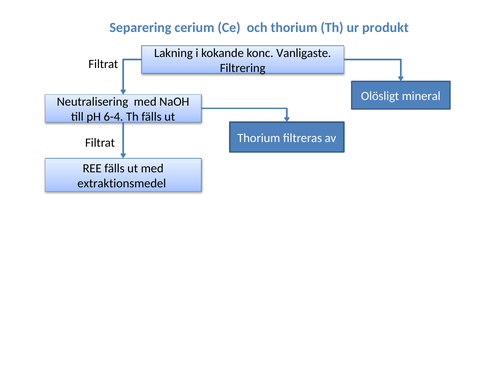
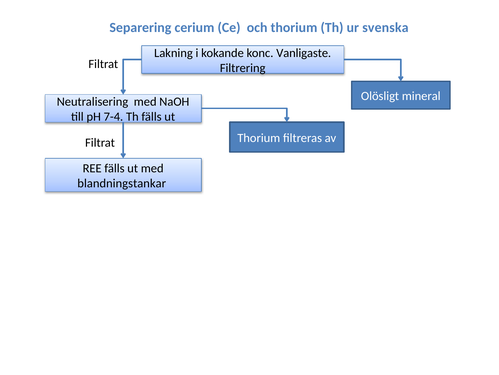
produkt: produkt -> svenska (385, 27)
6-4: 6-4 -> 7-4 (113, 116)
extraktionsmedel: extraktionsmedel -> blandningstankar (122, 183)
